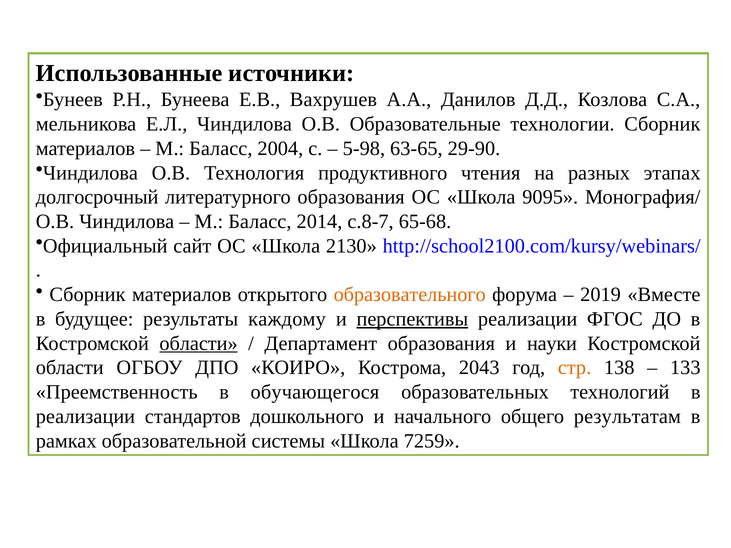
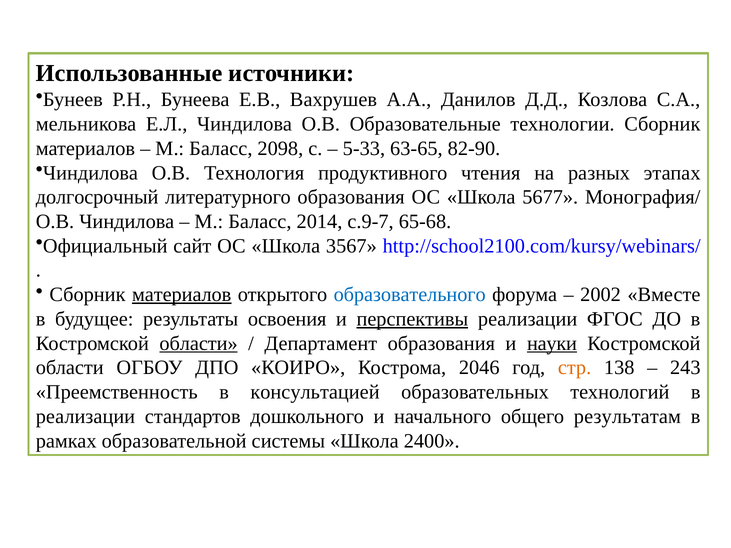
2004: 2004 -> 2098 (280, 149)
5-98: 5-98 -> 5-33 (364, 149)
29-90: 29-90 -> 82-90 (474, 149)
9095: 9095 -> 5677 (550, 197)
с.8-7: с.8-7 -> с.9-7 (371, 222)
2130: 2130 -> 3567 (351, 246)
материалов underline: none -> present (182, 295)
образовательного colour: orange -> blue (410, 295)
2019: 2019 -> 2002 (601, 295)
каждому: каждому -> освоения (287, 319)
науки underline: none -> present (552, 344)
2043: 2043 -> 2046 (479, 368)
133: 133 -> 243 (685, 368)
обучающегося: обучающегося -> консультацией (315, 392)
7259: 7259 -> 2400 (432, 441)
